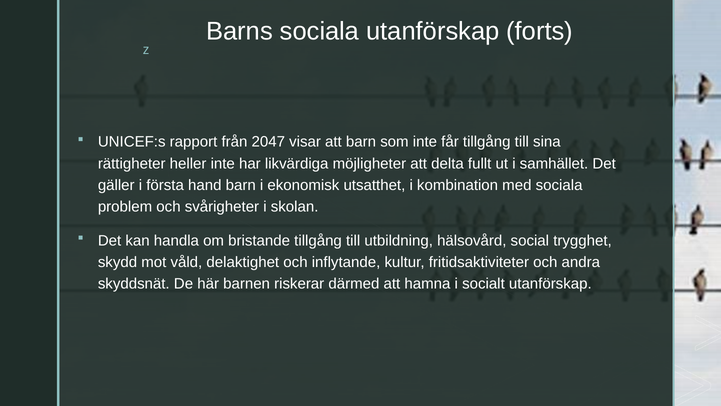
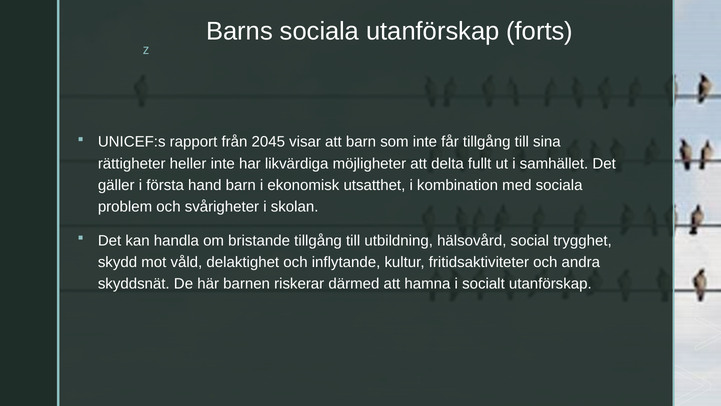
2047: 2047 -> 2045 (268, 142)
